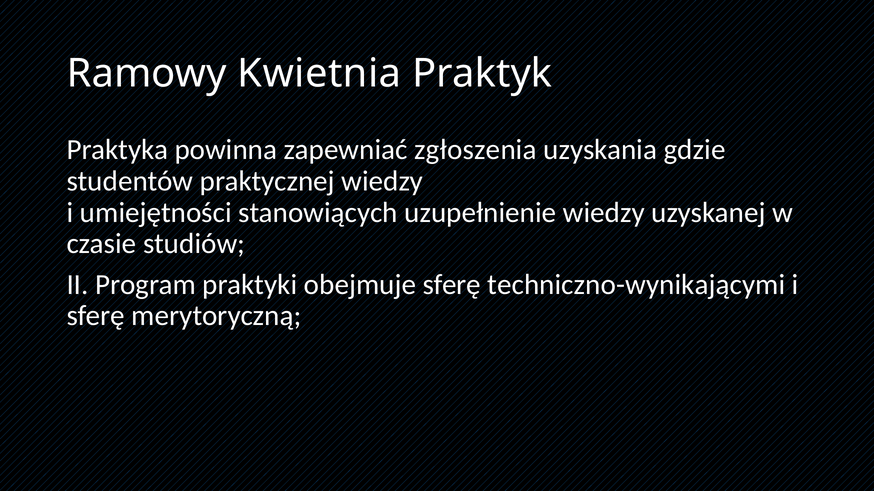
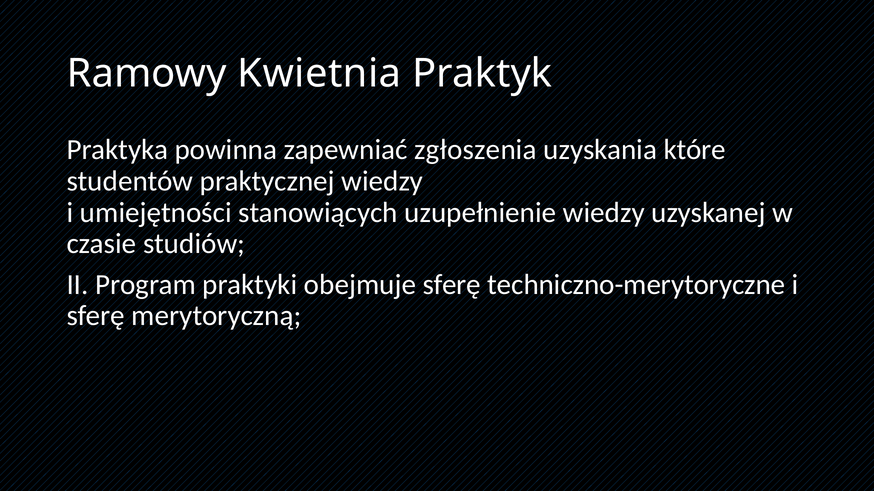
gdzie: gdzie -> które (695, 150)
techniczno-wynikającymi: techniczno-wynikającymi -> techniczno-merytoryczne (636, 285)
